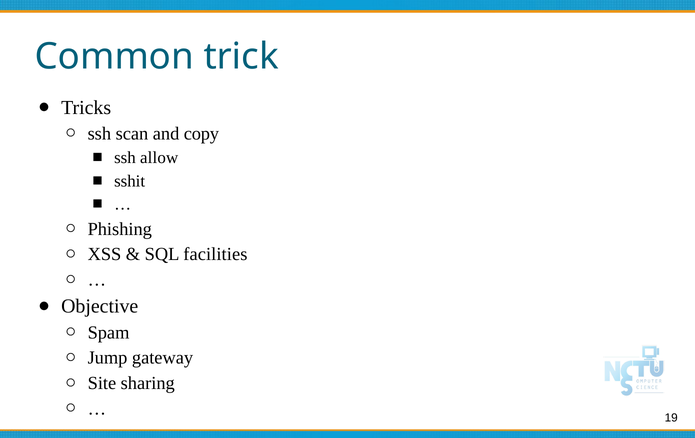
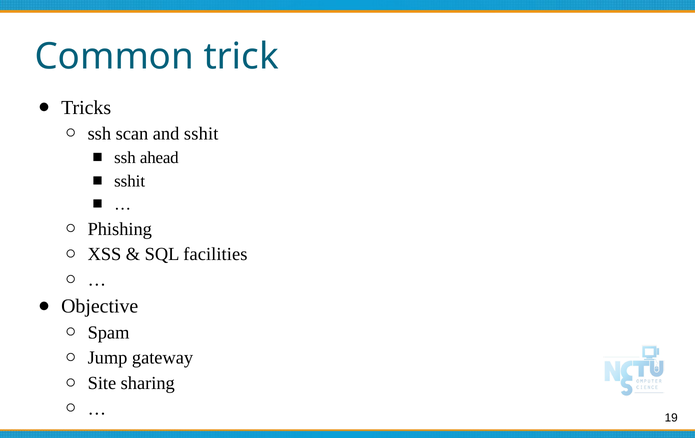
and copy: copy -> sshit (201, 134)
allow: allow -> ahead (159, 158)
